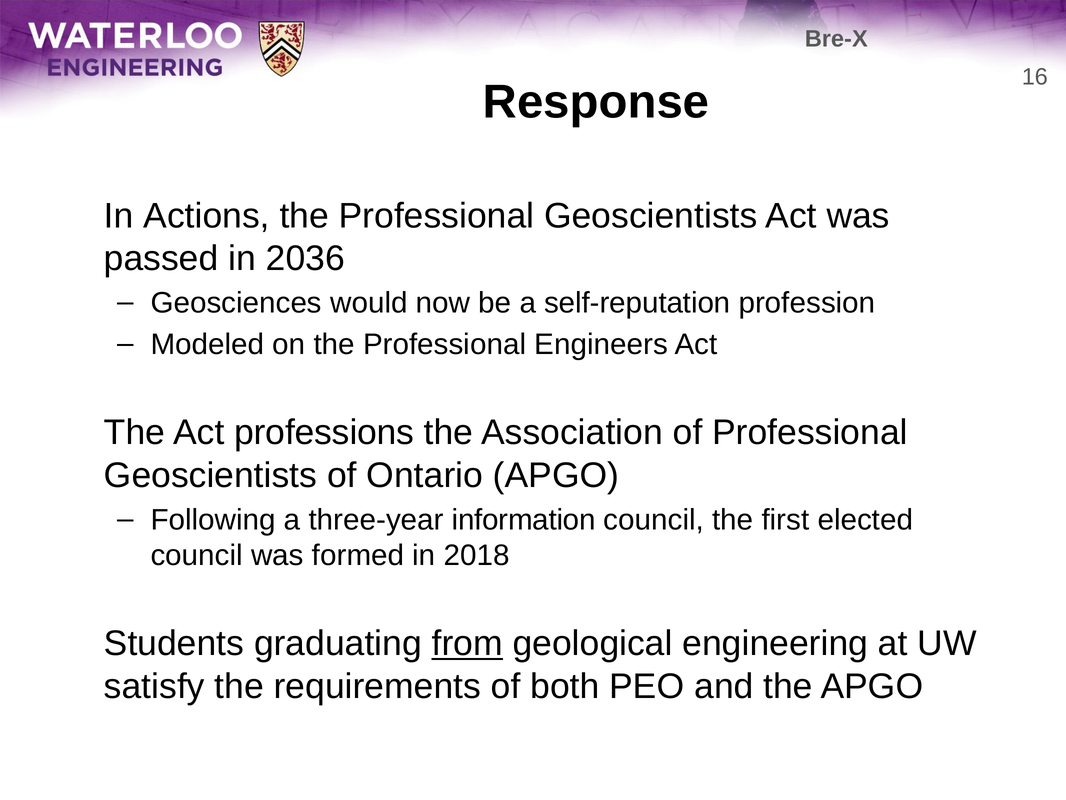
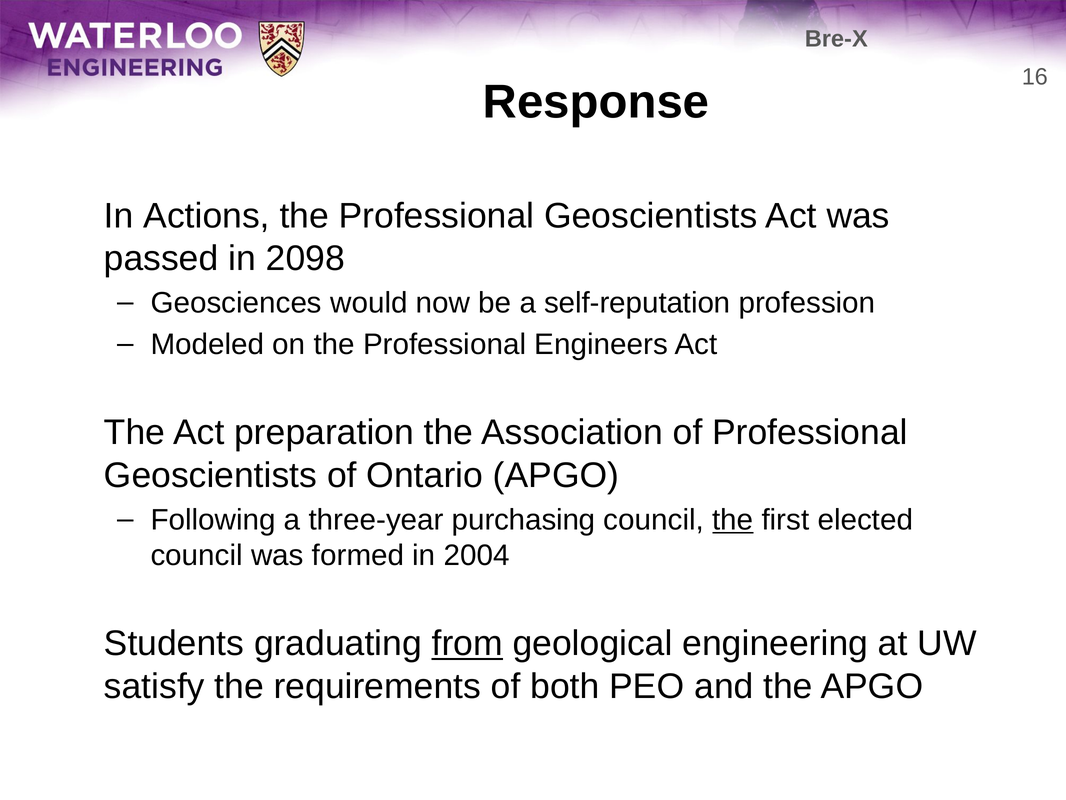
2036: 2036 -> 2098 (305, 258)
professions: professions -> preparation (324, 432)
information: information -> purchasing (524, 520)
the underline: none -> present (733, 520)
2018: 2018 -> 2004 (477, 555)
